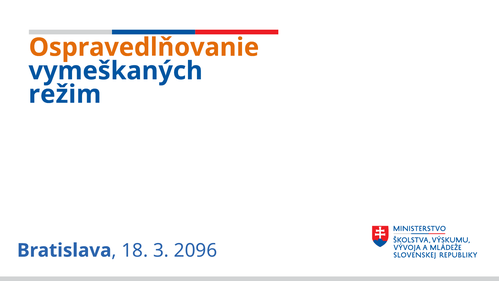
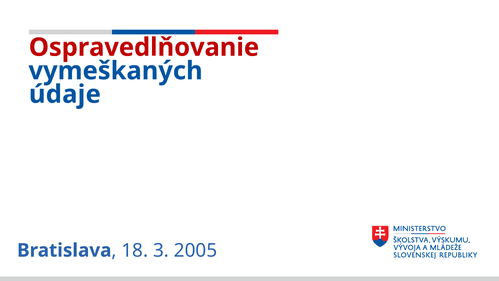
Ospravedlňovanie colour: orange -> red (144, 47)
režim: režim -> údaje (65, 94)
2096: 2096 -> 2005 (196, 250)
